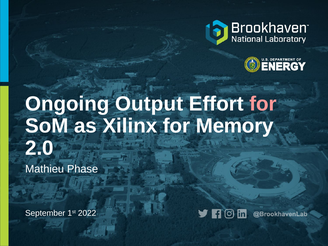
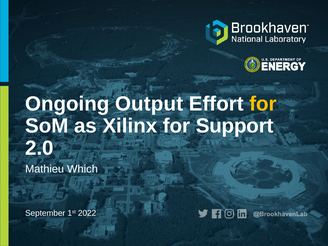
for colour: pink -> yellow (263, 104)
Memory: Memory -> Support (235, 126)
Phase: Phase -> Which (82, 169)
